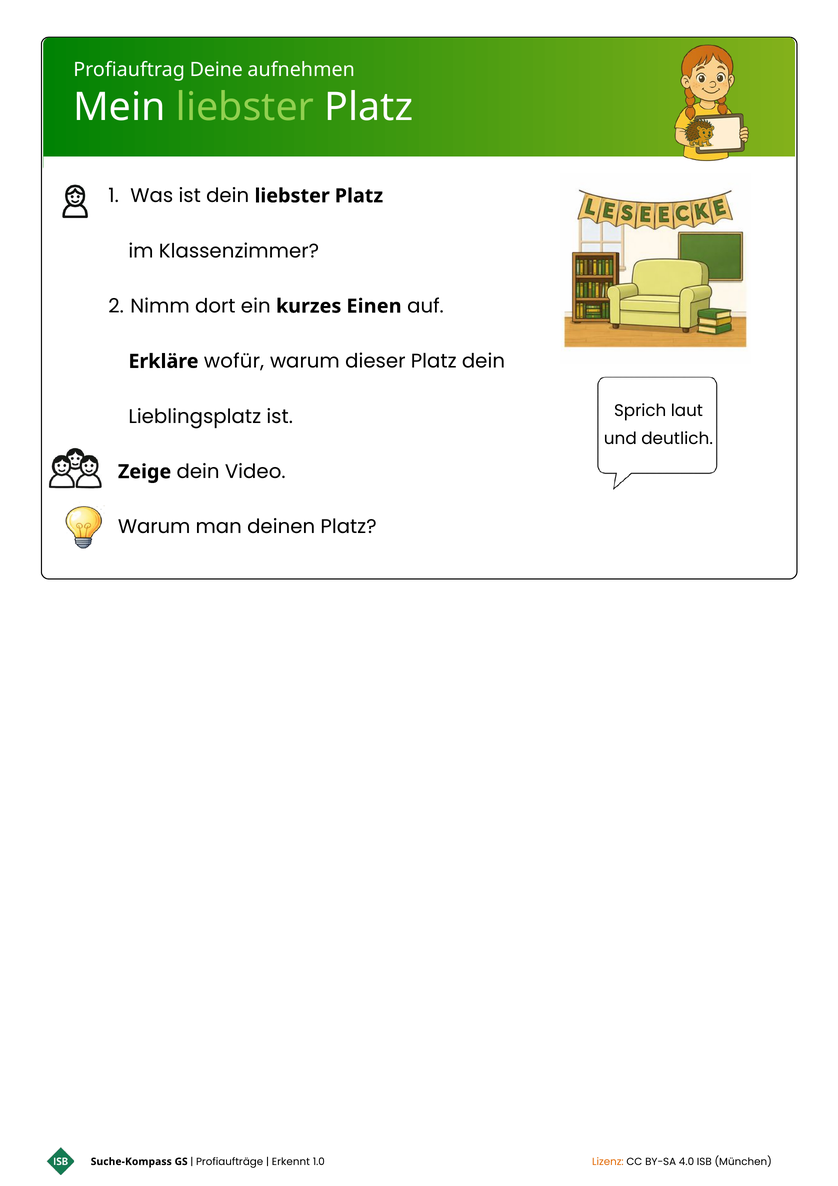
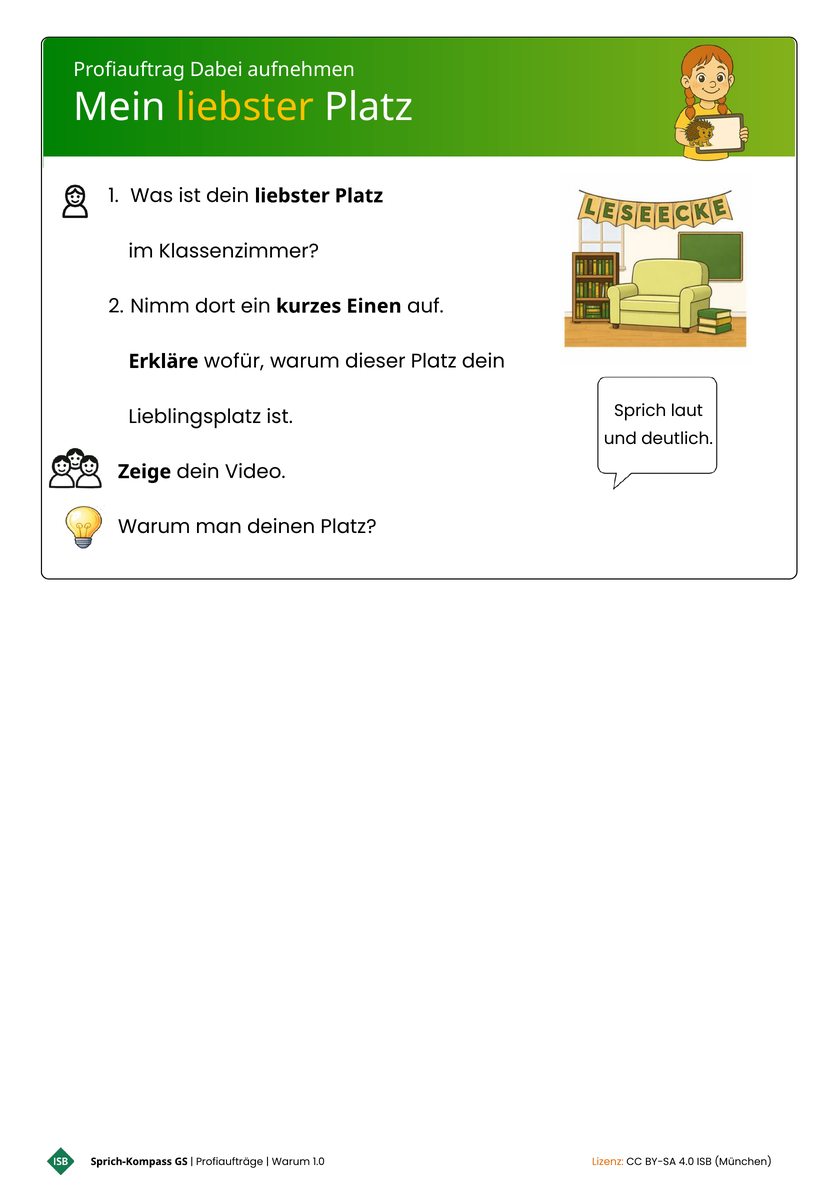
Deine: Deine -> Dabei (216, 70)
liebster colour: light green -> yellow (245, 107)
Suche-Kompass: Suche-Kompass -> Sprich-Kompass (131, 1162)
Erkennt: Erkennt -> Warum (291, 1162)
